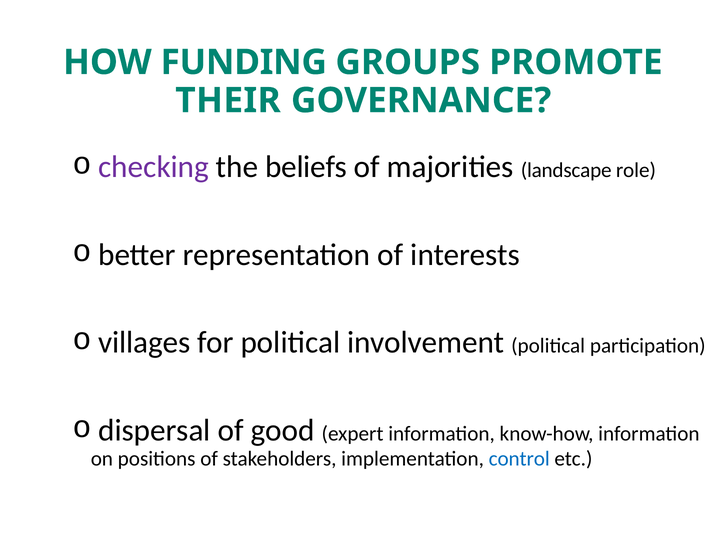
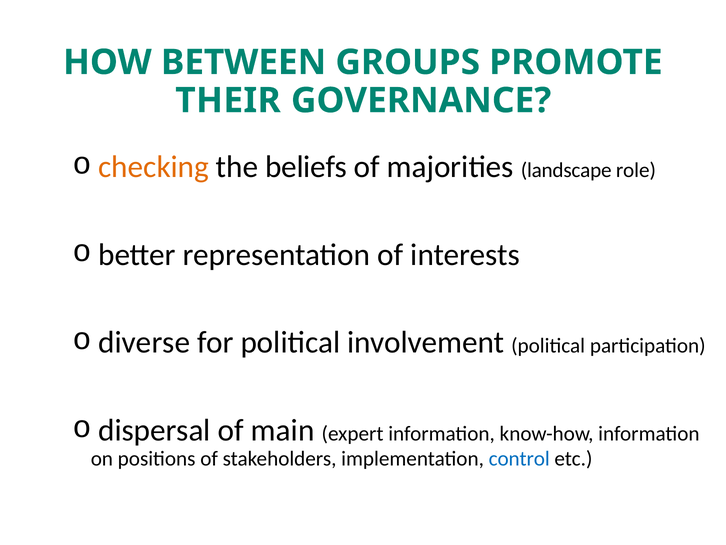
FUNDING: FUNDING -> BETWEEN (244, 62)
checking colour: purple -> orange (154, 167)
villages: villages -> diverse (144, 342)
good: good -> main (283, 430)
